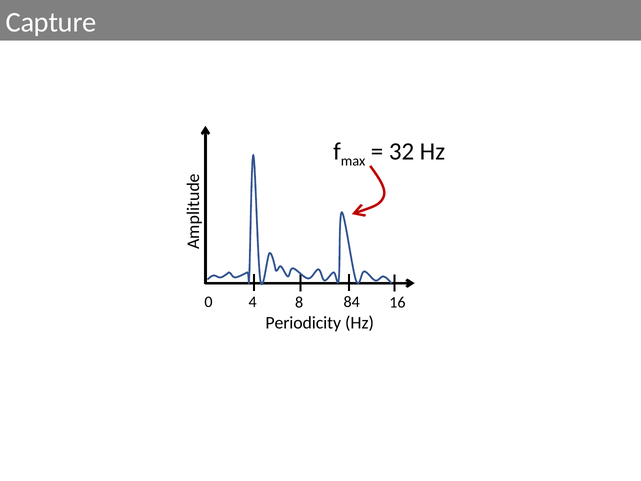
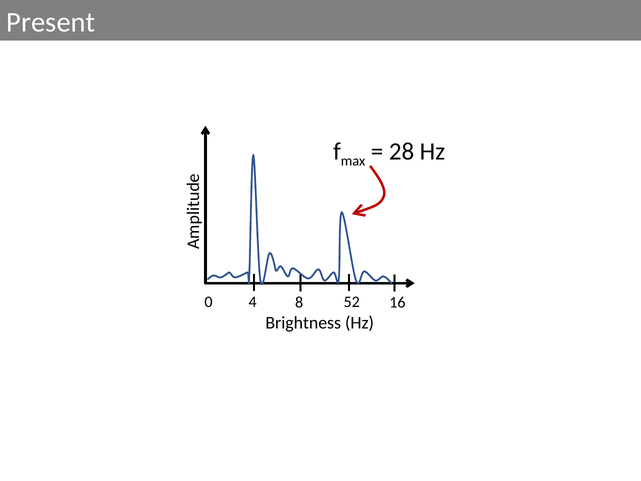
Capture: Capture -> Present (51, 22)
32: 32 -> 28 (402, 151)
84: 84 -> 52 (352, 302)
Periodicity: Periodicity -> Brightness (303, 323)
